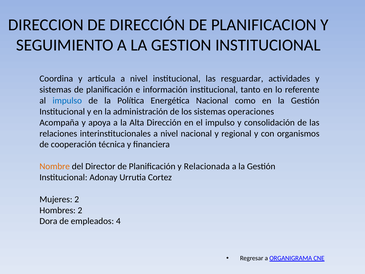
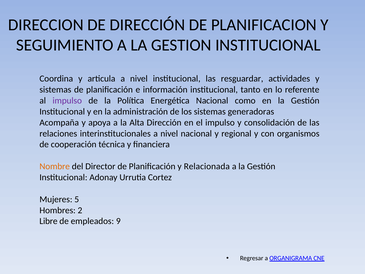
impulso colour: blue -> purple (67, 101)
operaciones: operaciones -> generadoras (251, 112)
Mujeres 2: 2 -> 5 (77, 199)
Dora: Dora -> Libre (48, 221)
4: 4 -> 9 (118, 221)
